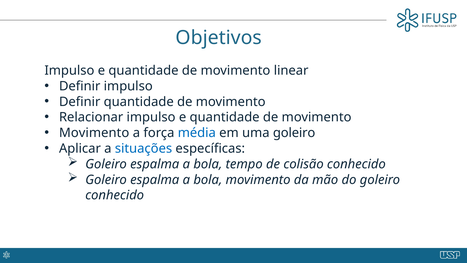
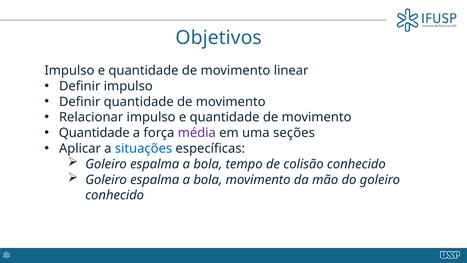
Movimento: Movimento -> Quantidade (94, 133)
média colour: blue -> purple (197, 133)
uma goleiro: goleiro -> seções (294, 133)
